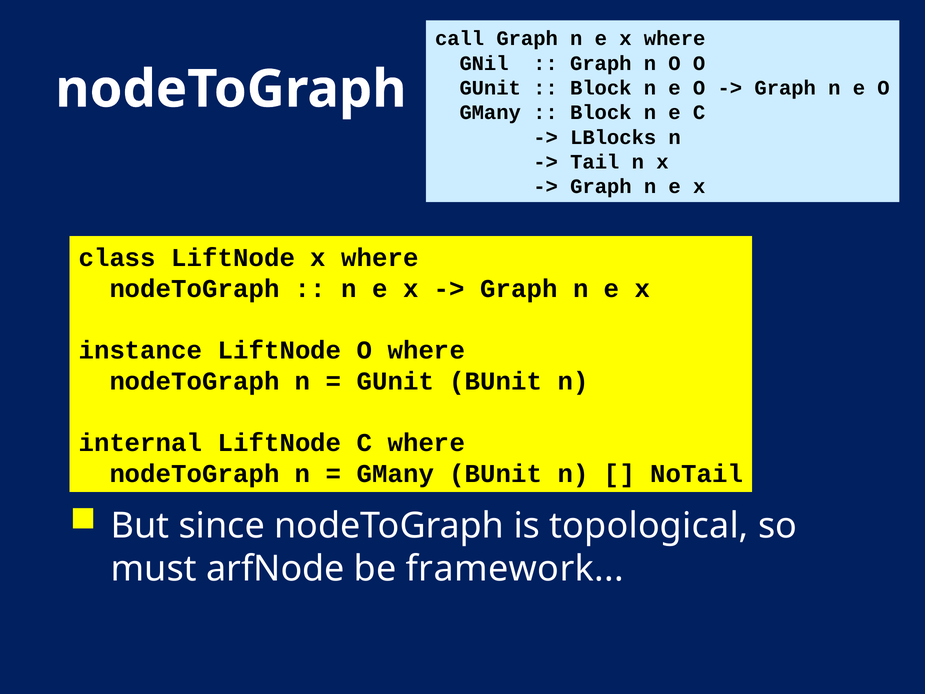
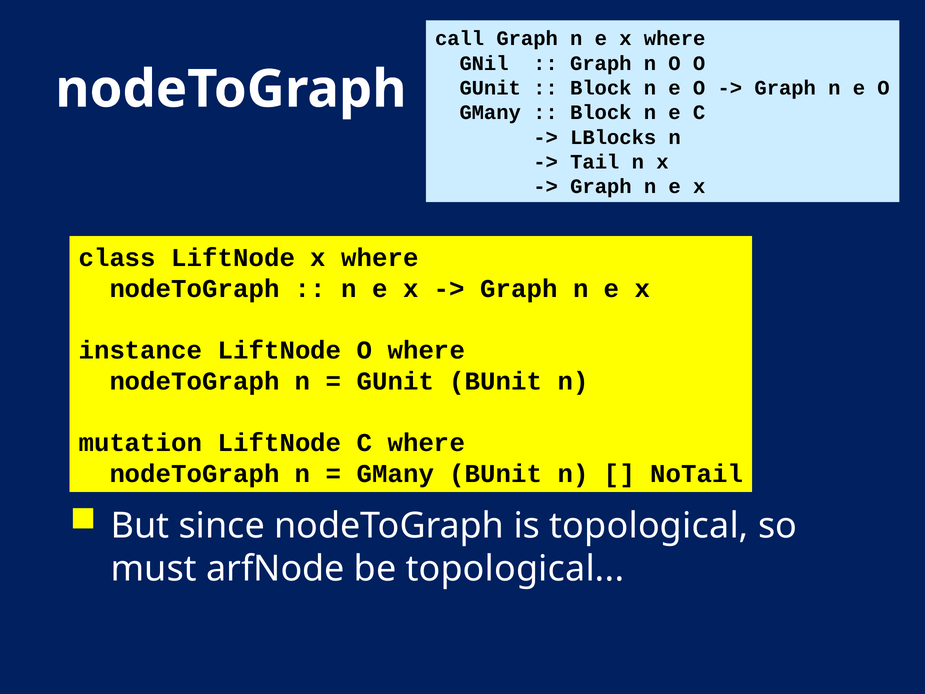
internal: internal -> mutation (140, 443)
be framework: framework -> topological (515, 569)
